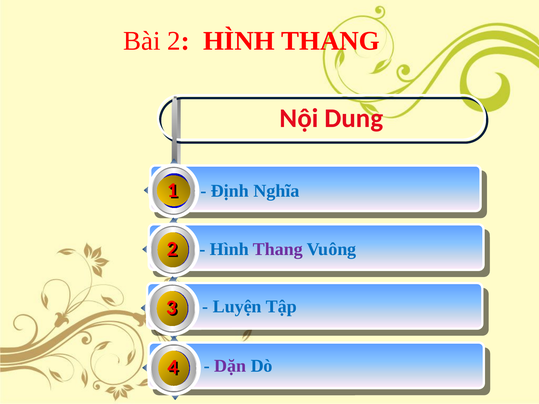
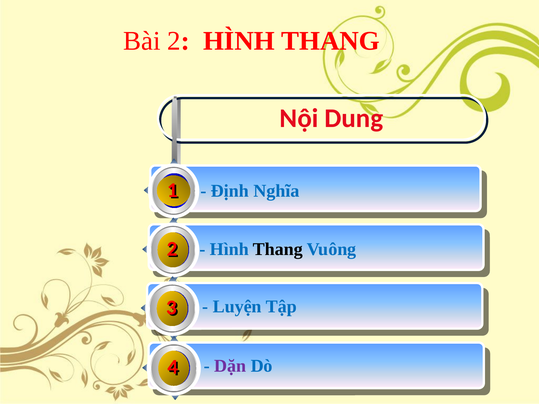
Thang colour: purple -> black (278, 250)
